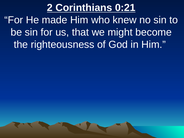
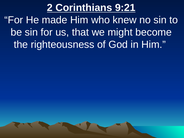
0:21: 0:21 -> 9:21 (125, 8)
